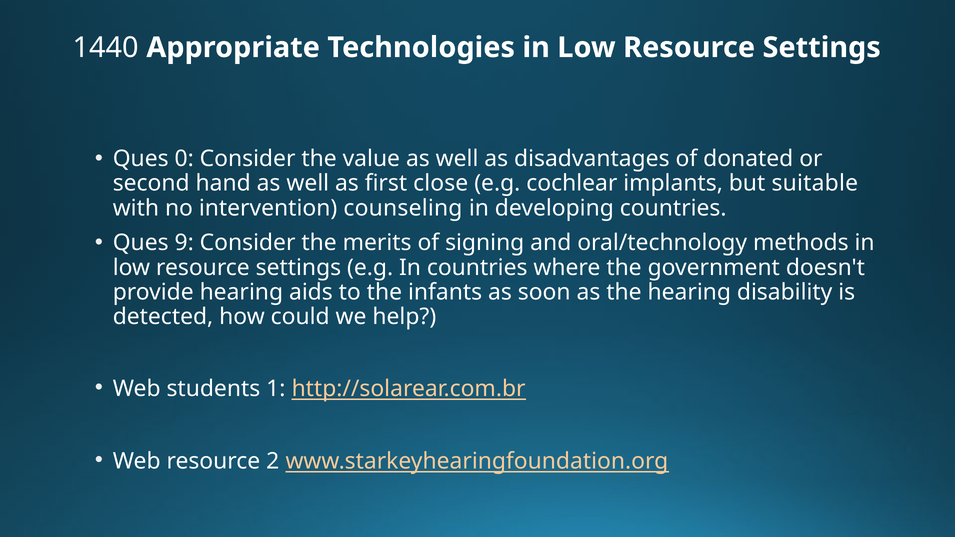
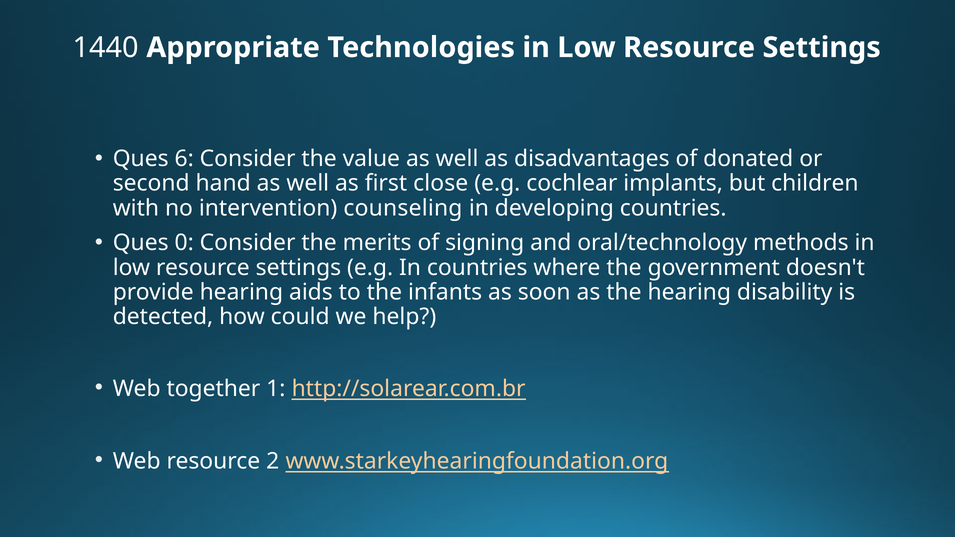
0: 0 -> 6 (184, 159)
suitable: suitable -> children (815, 183)
9: 9 -> 0 (184, 243)
students: students -> together (213, 389)
